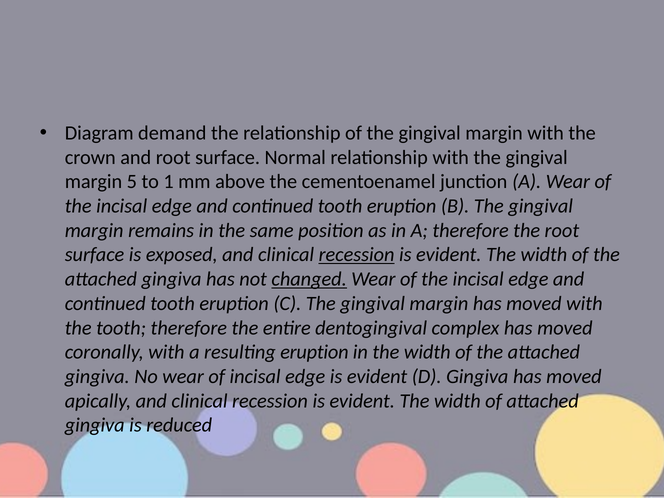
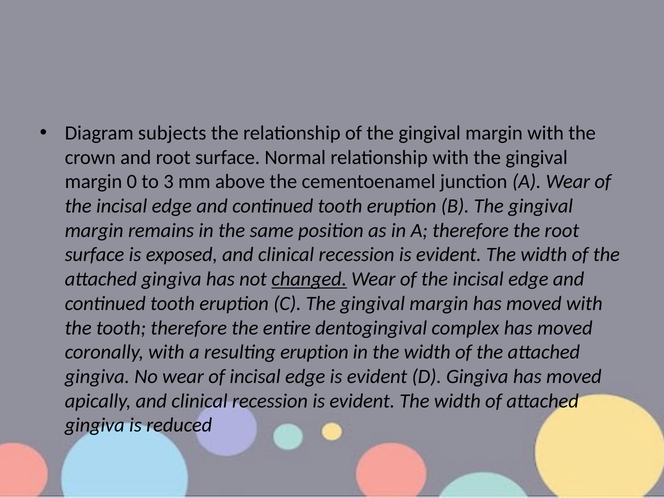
demand: demand -> subjects (172, 133)
5: 5 -> 0 (132, 182)
1: 1 -> 3 (169, 182)
recession underline: present -> none (357, 255)
